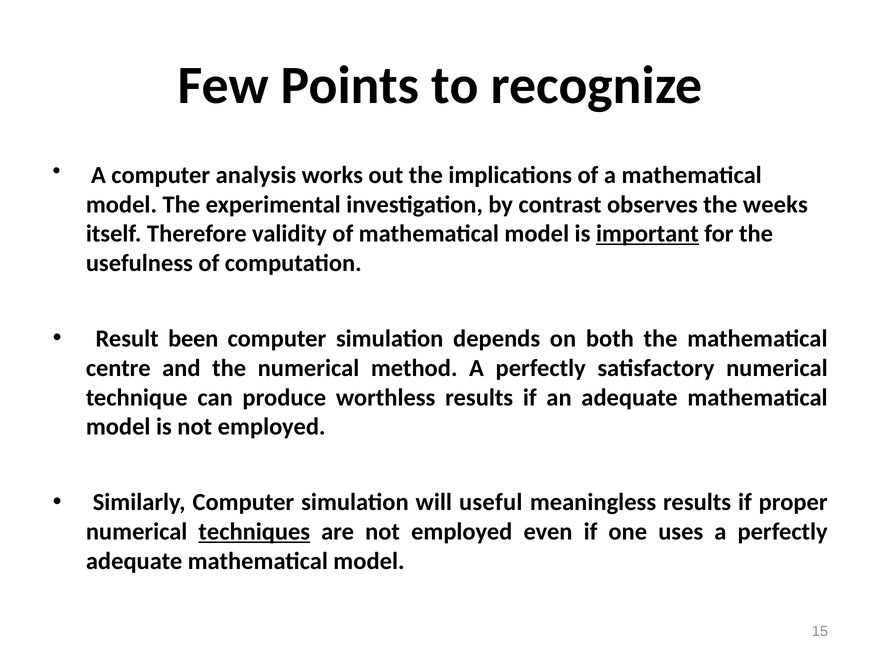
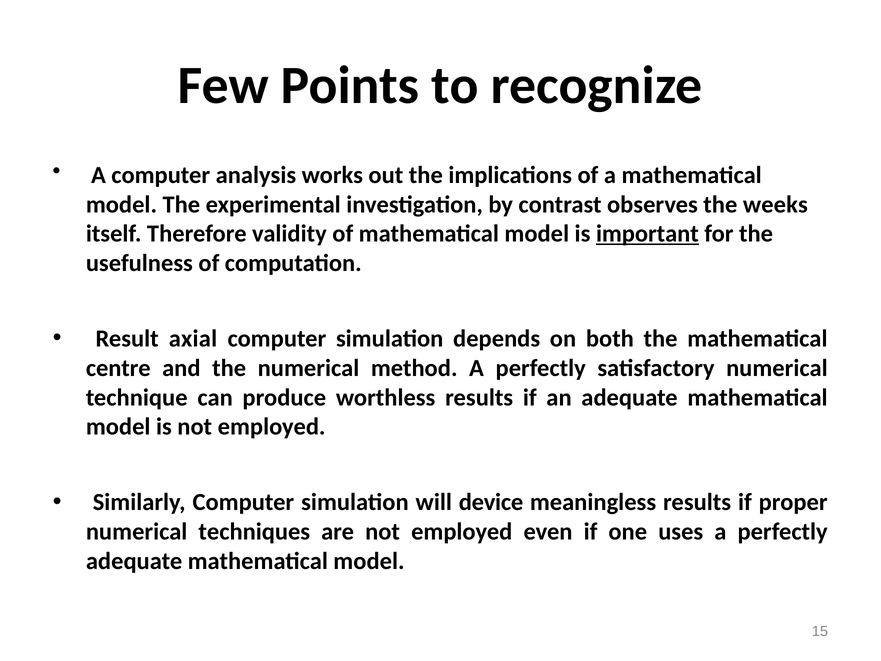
been: been -> axial (193, 339)
useful: useful -> device (491, 502)
techniques underline: present -> none (254, 531)
